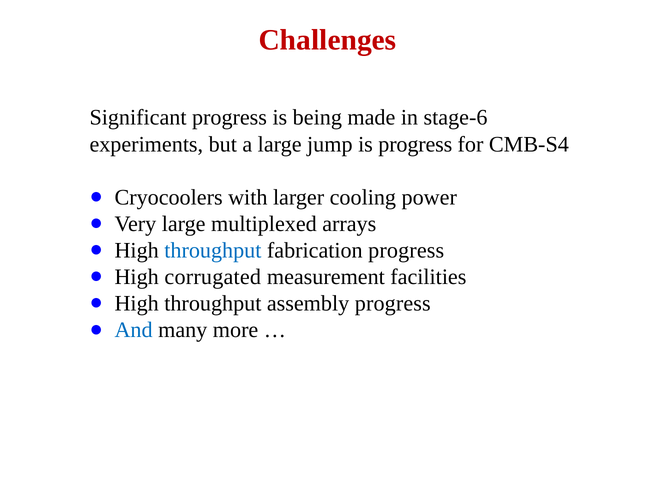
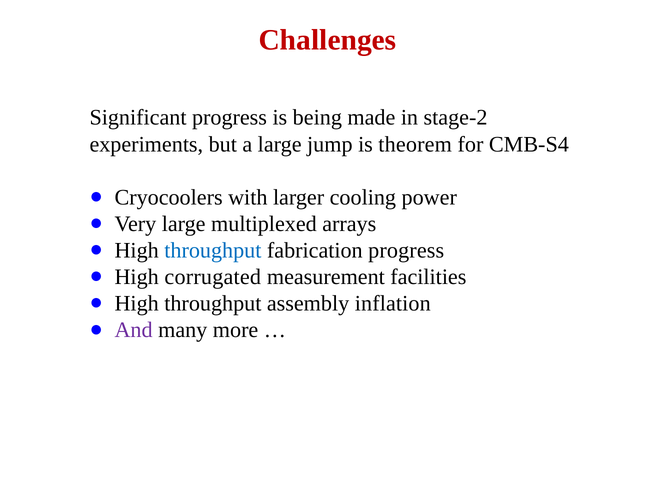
stage-6: stage-6 -> stage-2 (456, 118)
is progress: progress -> theorem (415, 144)
assembly progress: progress -> inflation (393, 304)
And colour: blue -> purple (134, 330)
